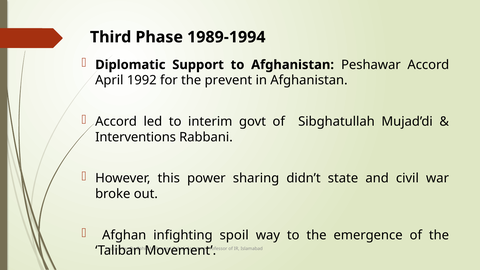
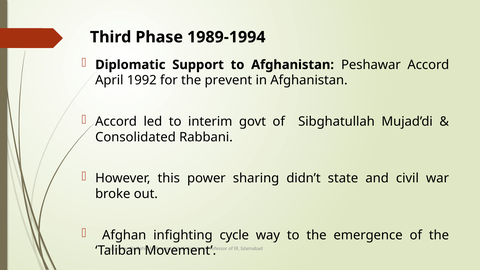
Interventions: Interventions -> Consolidated (135, 137)
spoil: spoil -> cycle (234, 235)
